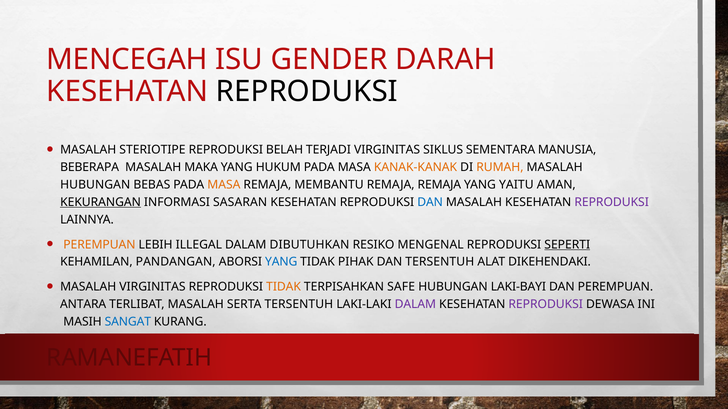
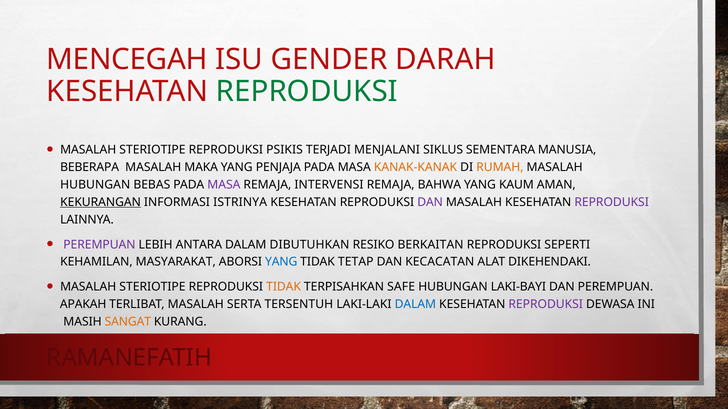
REPRODUKSI colour: black -> green (307, 91)
BELAH: BELAH -> PSIKIS (285, 150)
TERJADI VIRGINITAS: VIRGINITAS -> MENJALANI (387, 150)
HUKUM: HUKUM -> PENJAJA (278, 167)
MASA colour: orange -> purple (224, 185)
MEMBANTU: MEMBANTU -> INTERVENSI (329, 185)
REMAJA REMAJA: REMAJA -> BAHWA (439, 185)
YAITU: YAITU -> KAUM (516, 185)
SASARAN: SASARAN -> ISTRINYA (240, 202)
DAN colour: blue -> purple (430, 202)
PEREMPUAN colour: orange -> purple (99, 245)
ILLEGAL: ILLEGAL -> ANTARA (199, 245)
MENGENAL: MENGENAL -> BERKAITAN (431, 245)
SEPERTI underline: present -> none (567, 245)
PANDANGAN: PANDANGAN -> MASYARAKAT (176, 262)
PIHAK: PIHAK -> TETAP (356, 262)
DAN TERSENTUH: TERSENTUH -> KECACATAN (440, 262)
VIRGINITAS: VIRGINITAS -> STERIOTIPE (152, 287)
ANTARA: ANTARA -> APAKAH (83, 305)
DALAM colour: purple -> blue (415, 305)
SANGAT colour: blue -> orange (128, 322)
